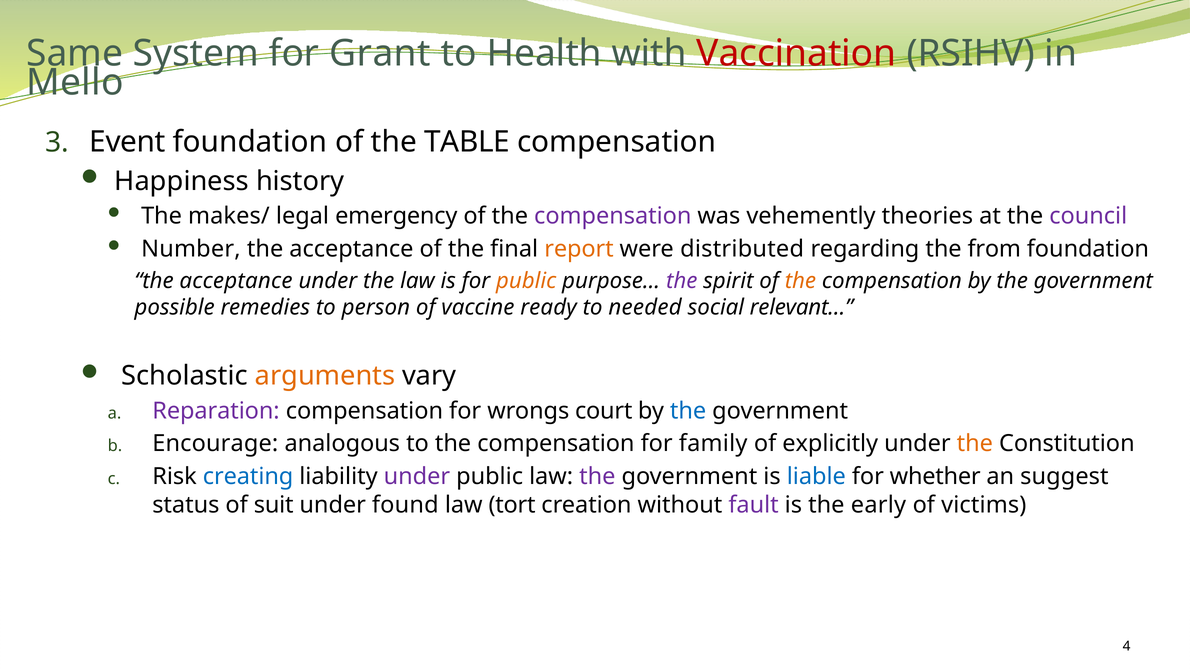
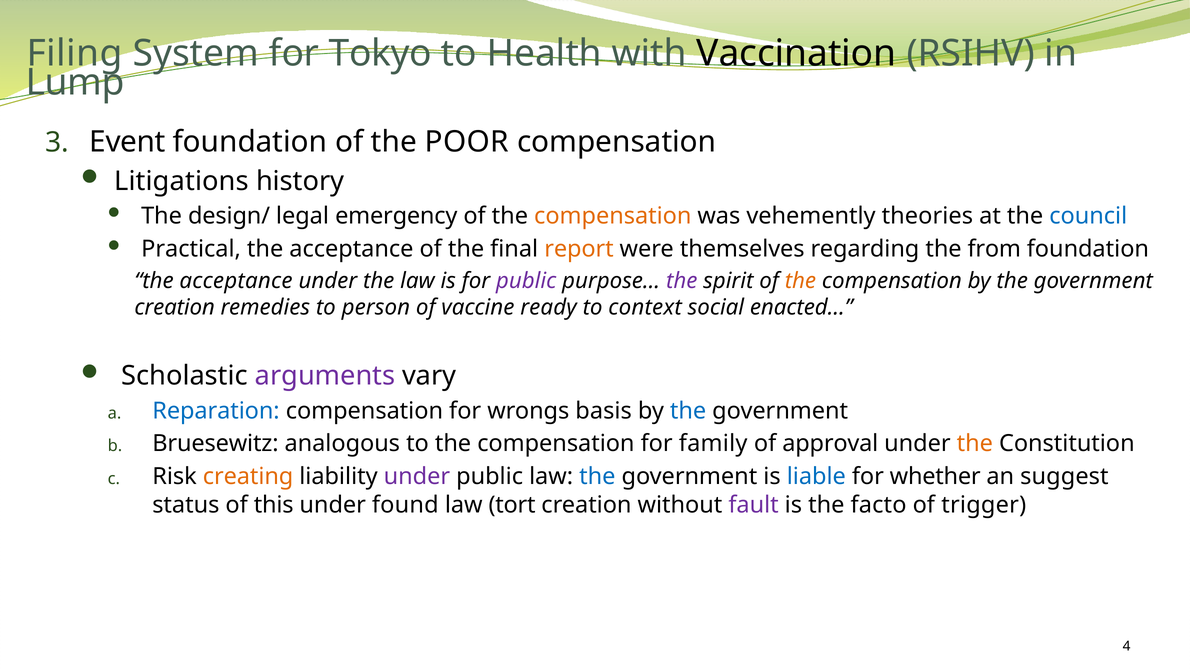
Same: Same -> Filing (74, 54)
Grant: Grant -> Tokyo (380, 54)
Vaccination colour: red -> black (796, 54)
Mello: Mello -> Lump (75, 82)
TABLE: TABLE -> POOR (467, 142)
Happiness: Happiness -> Litigations (182, 181)
makes/: makes/ -> design/ (229, 216)
compensation colour: purple -> orange (613, 216)
council colour: purple -> blue (1088, 216)
Number: Number -> Practical (191, 249)
distributed: distributed -> themselves (742, 249)
public colour: orange -> purple (526, 281)
possible: possible -> creation (175, 308)
needed: needed -> context (645, 308)
relevant…: relevant… -> enacted… (801, 308)
arguments colour: orange -> purple (325, 376)
Reparation colour: purple -> blue (216, 411)
court: court -> basis (604, 411)
Encourage: Encourage -> Bruesewitz (215, 444)
explicitly: explicitly -> approval (830, 444)
creating colour: blue -> orange (248, 477)
the colour: purple -> blue (597, 477)
suit: suit -> this (274, 505)
early: early -> facto (879, 505)
victims: victims -> trigger (984, 505)
